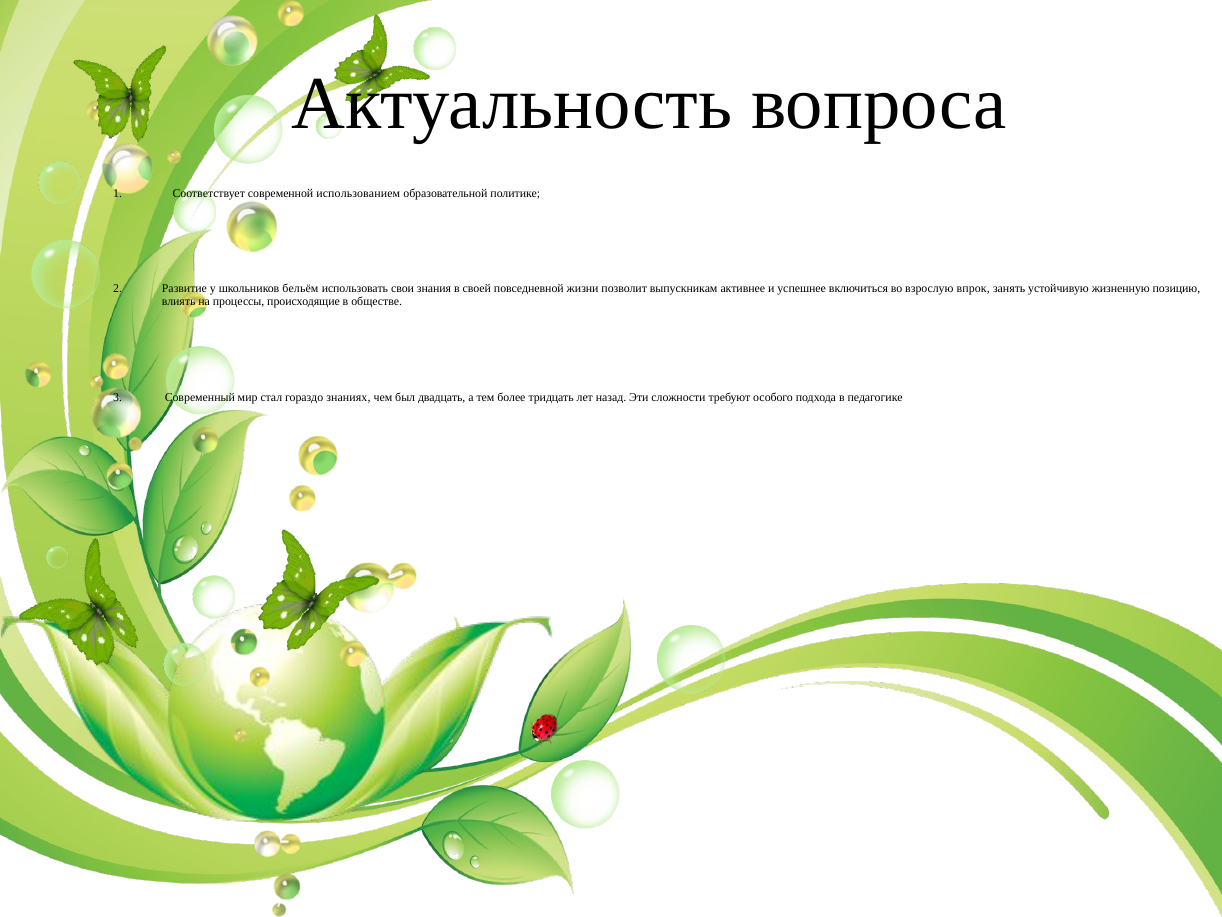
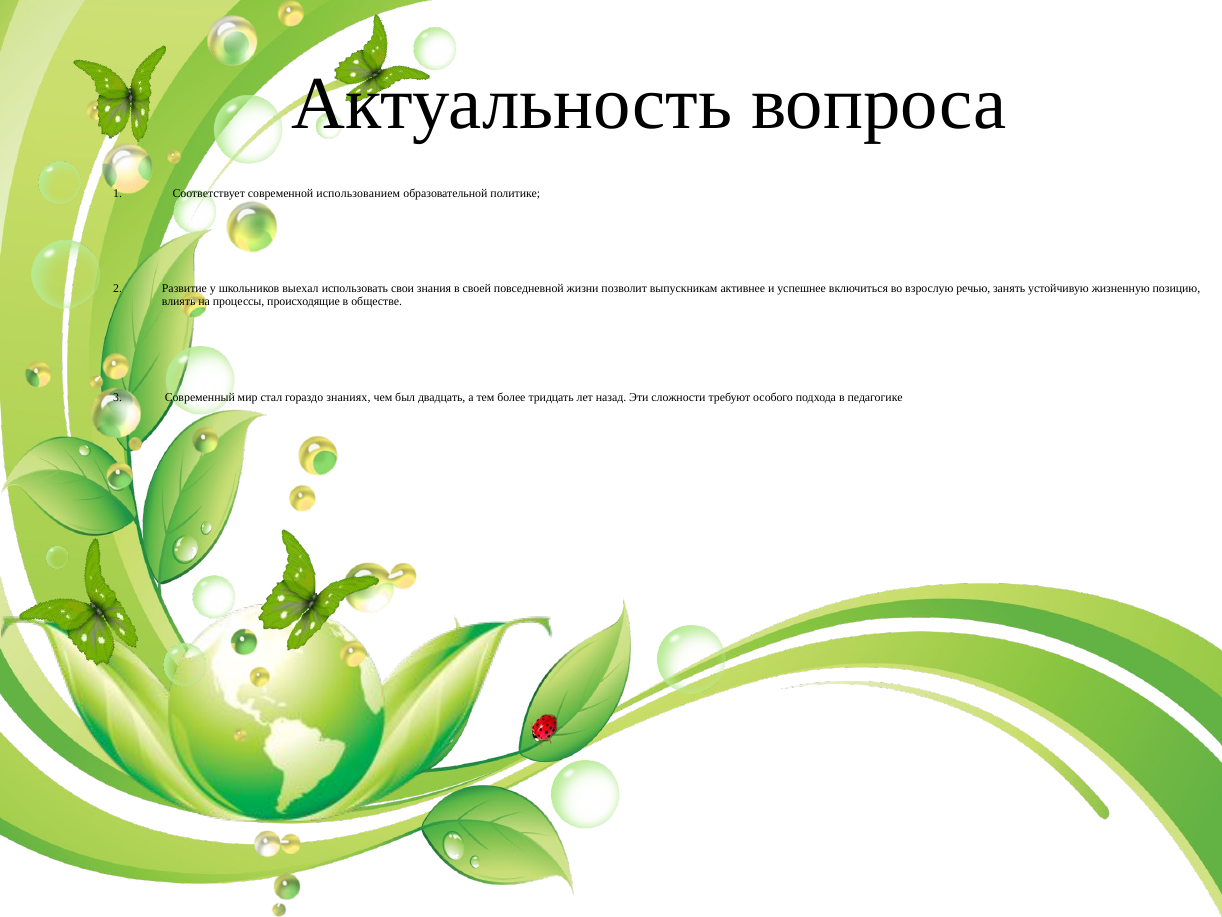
бельём: бельём -> выехал (300, 289)
впрок: впрок -> речью (973, 289)
